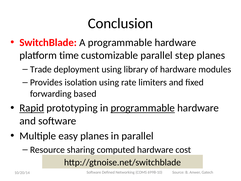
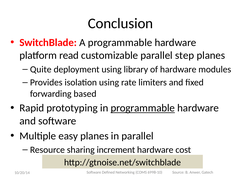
time: time -> read (69, 55)
Trade: Trade -> Quite (41, 69)
Rapid underline: present -> none (32, 108)
computed: computed -> increment (116, 150)
